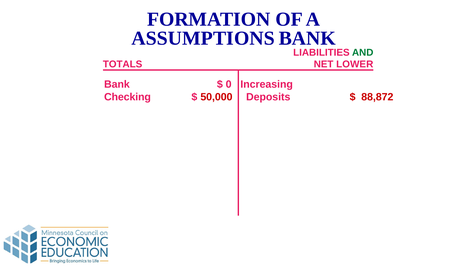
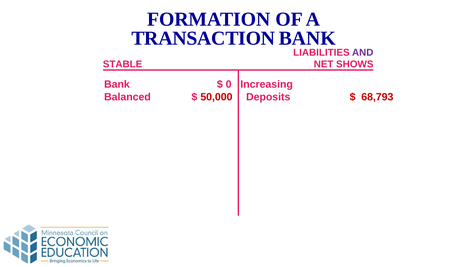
ASSUMPTIONS: ASSUMPTIONS -> TRANSACTION (203, 38)
AND colour: green -> purple (363, 52)
TOTALS: TOTALS -> STABLE (123, 64)
LOWER: LOWER -> SHOWS (355, 64)
Checking: Checking -> Balanced (127, 97)
88,872: 88,872 -> 68,793 (377, 97)
